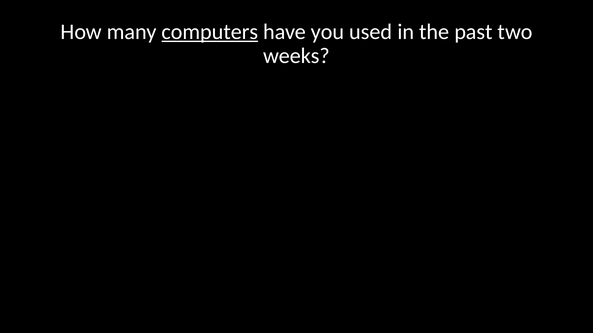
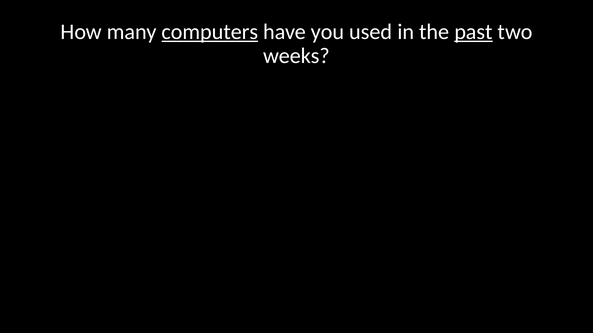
past underline: none -> present (474, 32)
